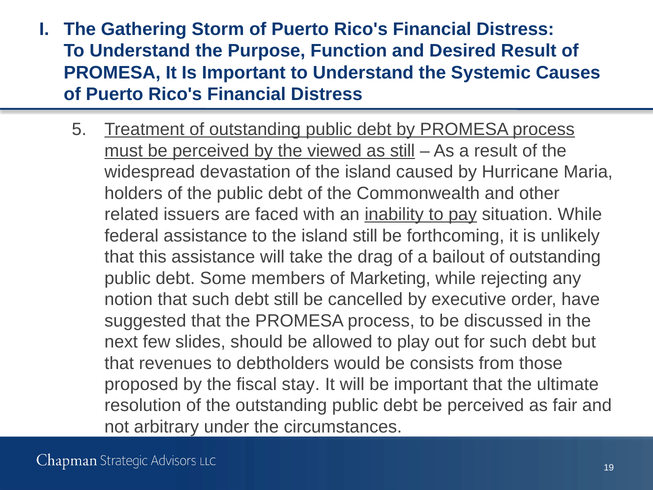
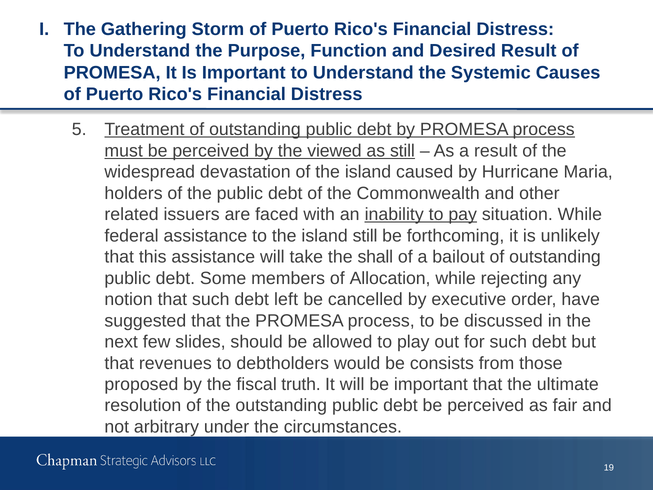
drag: drag -> shall (375, 257)
Marketing: Marketing -> Allocation (390, 278)
debt still: still -> left (286, 299)
stay: stay -> truth (301, 384)
